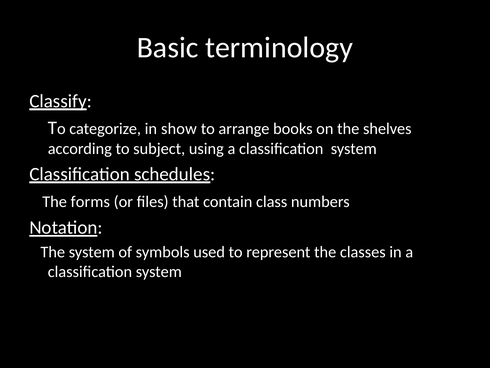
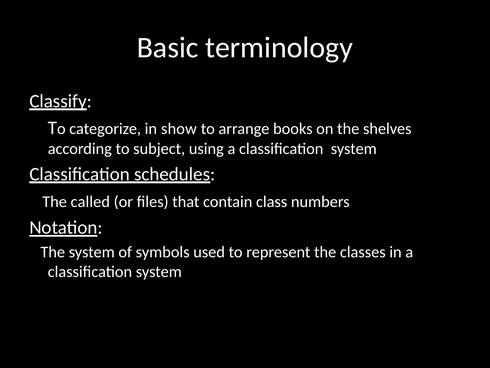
forms: forms -> called (90, 202)
